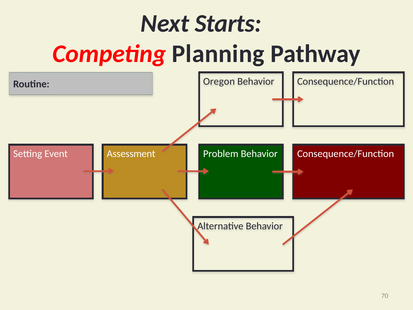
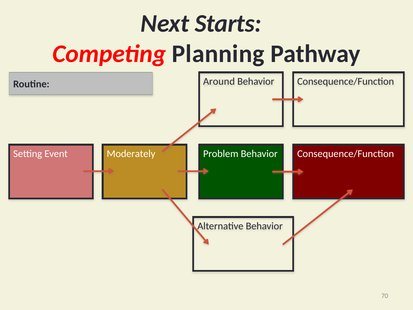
Oregon: Oregon -> Around (219, 81)
Assessment: Assessment -> Moderately (131, 154)
